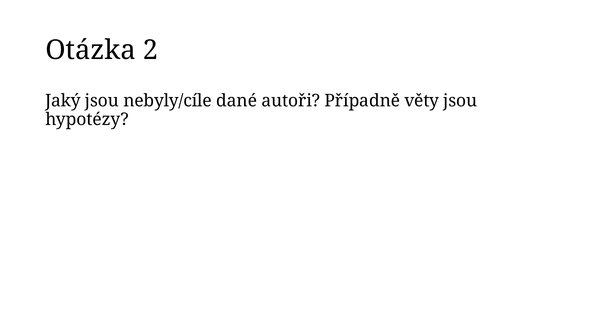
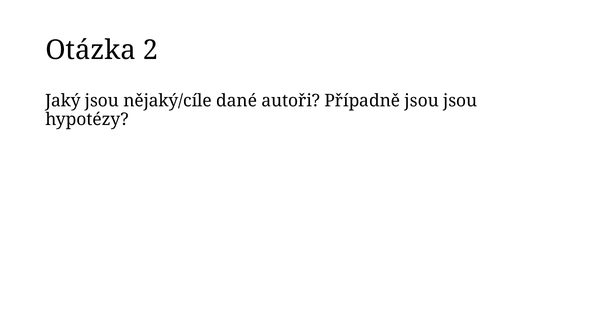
nebyly/cíle: nebyly/cíle -> nějaký/cíle (168, 101)
Případně věty: věty -> jsou (422, 101)
